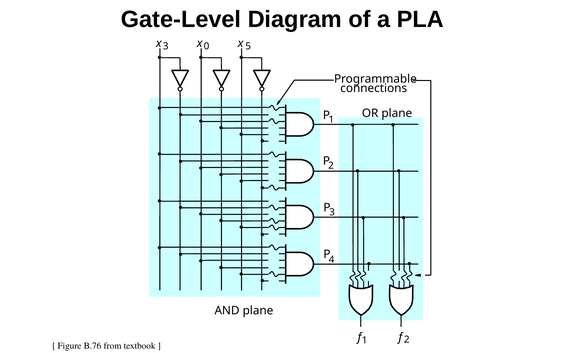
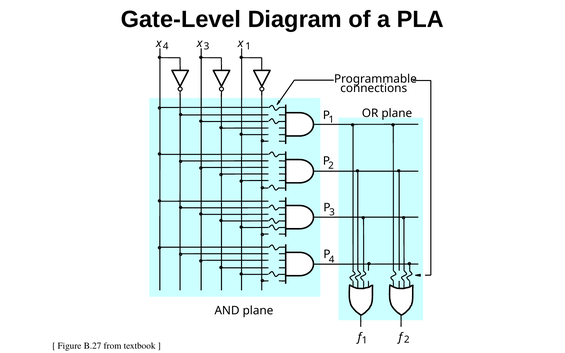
x 3: 3 -> 4 (166, 46)
x 0: 0 -> 3 (206, 46)
x 5: 5 -> 1 (248, 46)
B.76: B.76 -> B.27 (93, 346)
